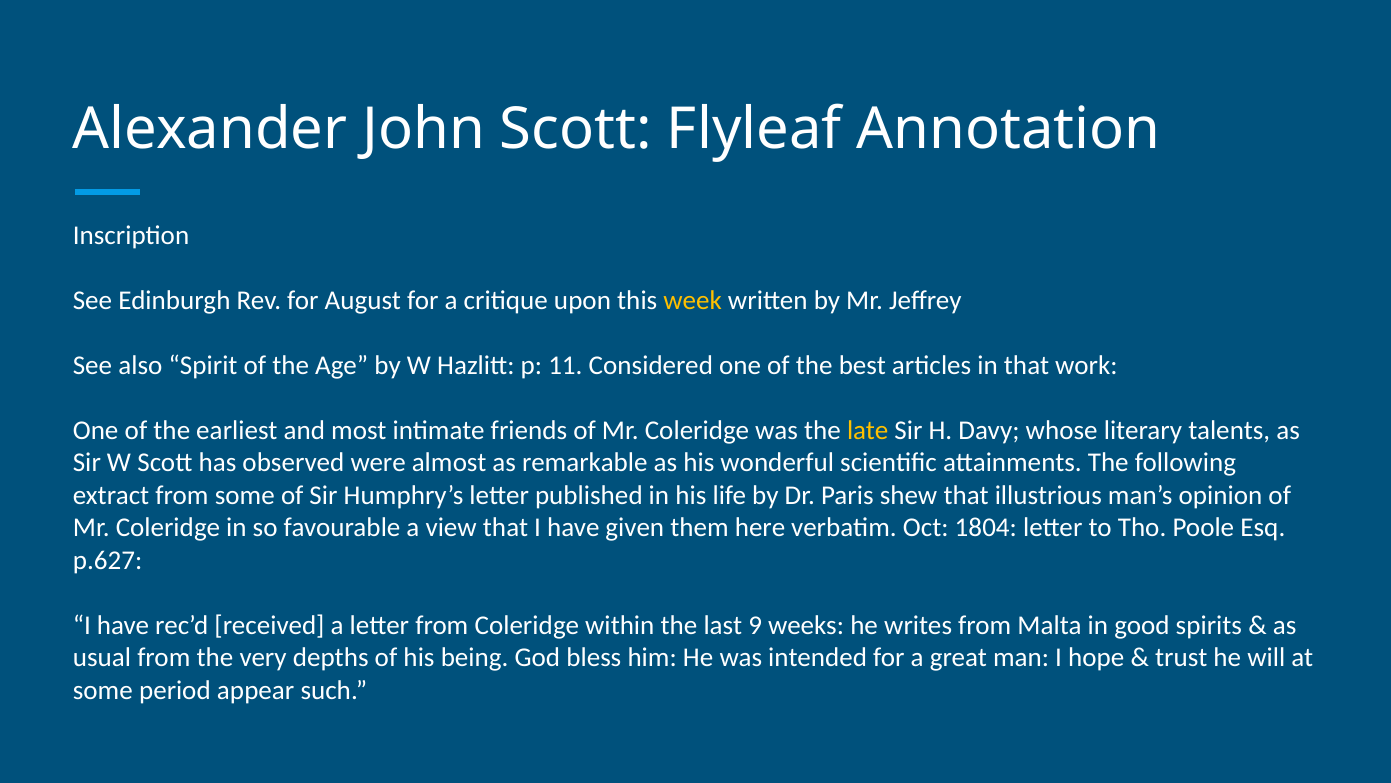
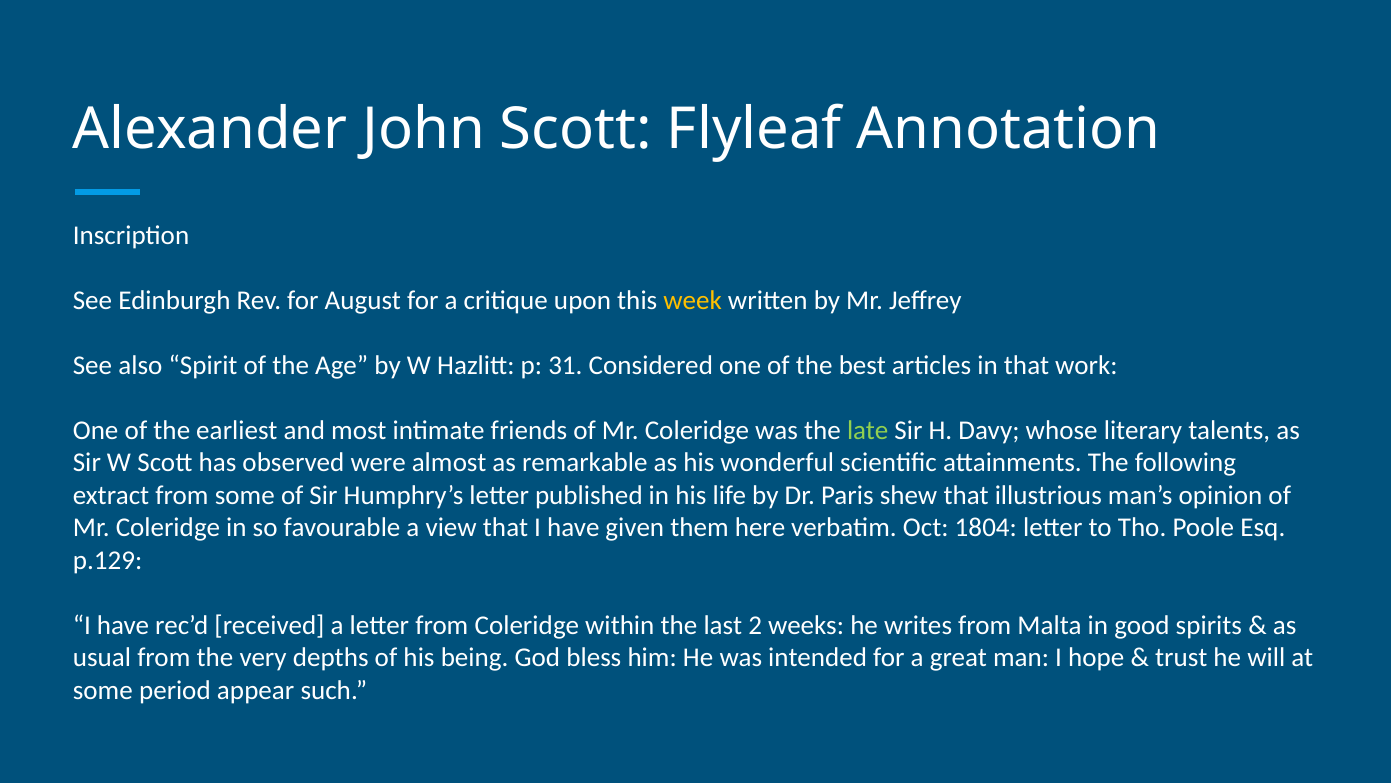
11: 11 -> 31 (565, 365)
late colour: yellow -> light green (868, 430)
p.627: p.627 -> p.129 (108, 560)
9: 9 -> 2 (755, 625)
